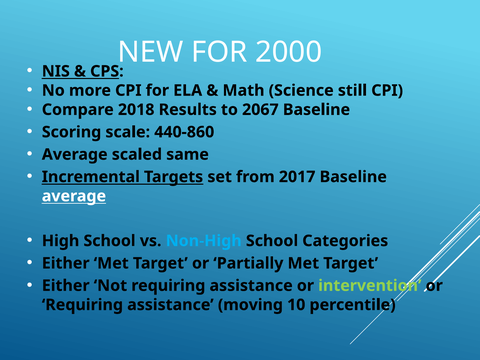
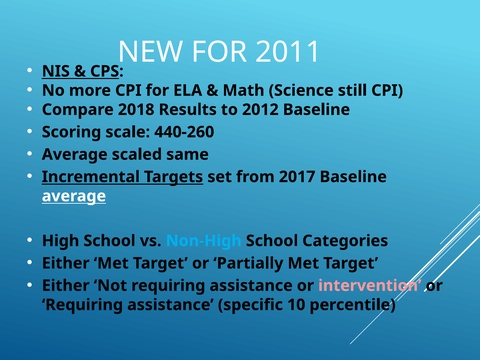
2000: 2000 -> 2011 (289, 52)
2067: 2067 -> 2012 (260, 110)
440-860: 440-860 -> 440-260 (184, 132)
intervention colour: light green -> pink (370, 286)
moving: moving -> specific (250, 305)
